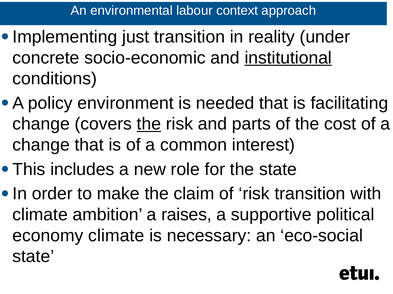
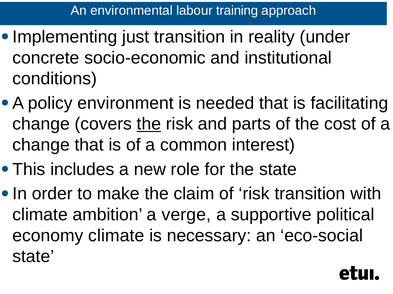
context: context -> training (237, 11)
institutional underline: present -> none (288, 58)
raises: raises -> verge (186, 215)
